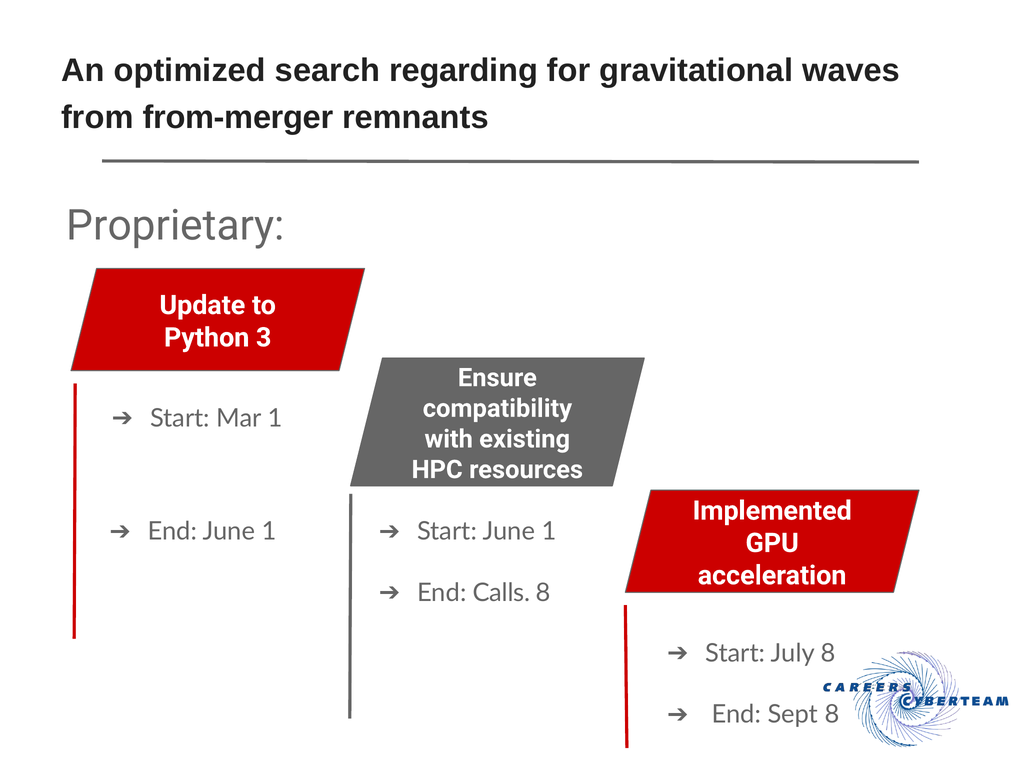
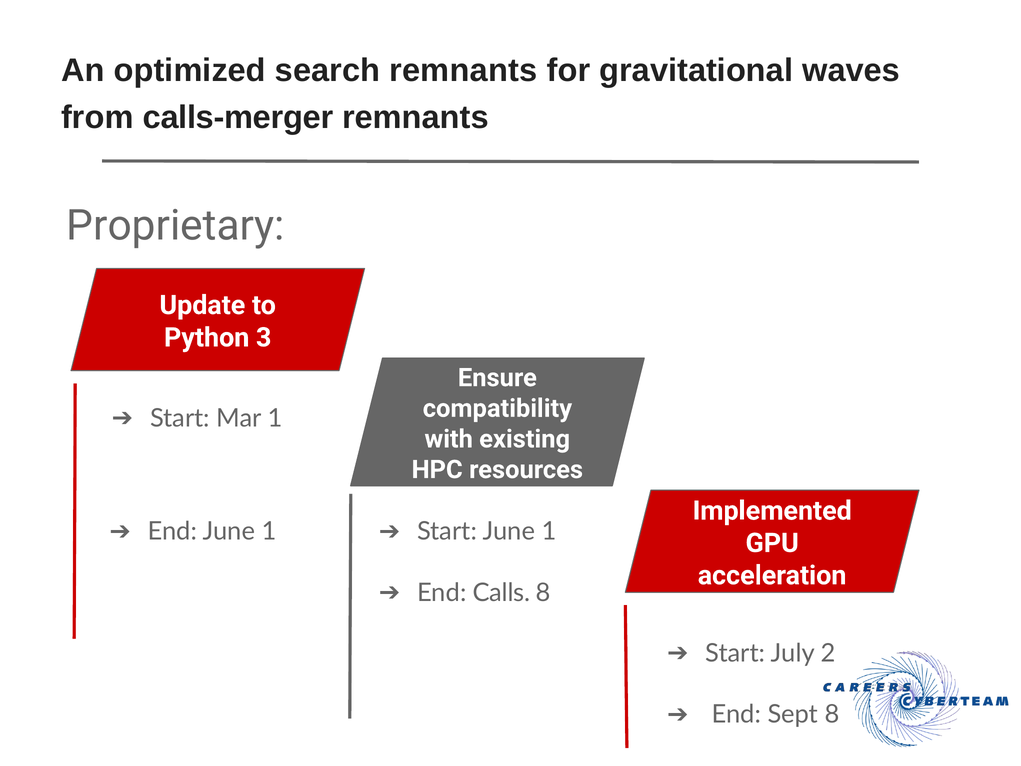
search regarding: regarding -> remnants (463, 71)
from-merger: from-merger -> calls-merger (238, 117)
July 8: 8 -> 2 (828, 653)
